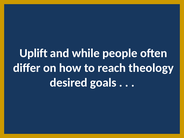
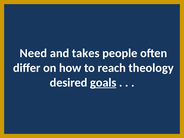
Uplift: Uplift -> Need (33, 53)
while: while -> takes (86, 53)
goals underline: none -> present (103, 83)
